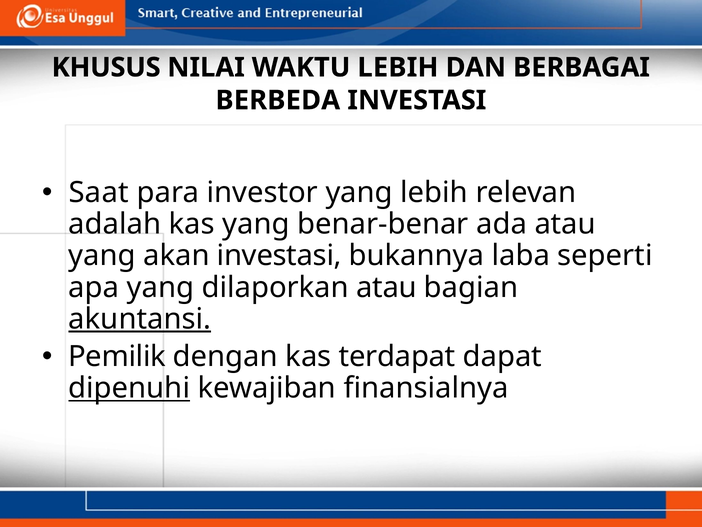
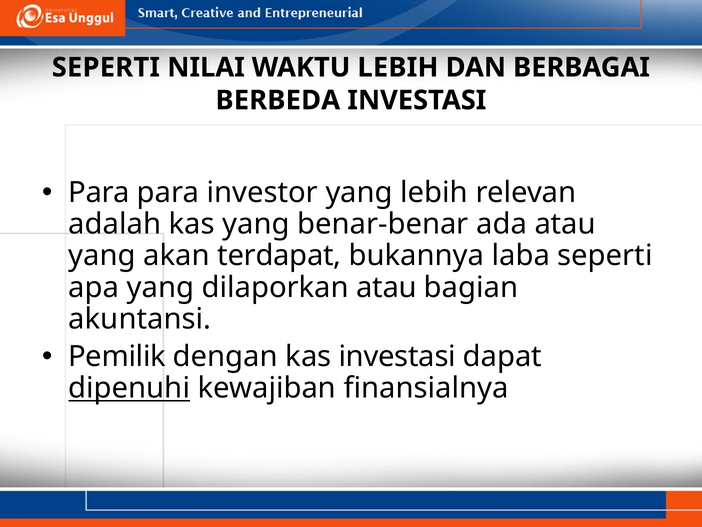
KHUSUS: KHUSUS -> SEPERTI (106, 67)
Saat: Saat -> Para (99, 192)
akan investasi: investasi -> terdapat (279, 256)
akuntansi underline: present -> none (140, 319)
kas terdapat: terdapat -> investasi (397, 356)
